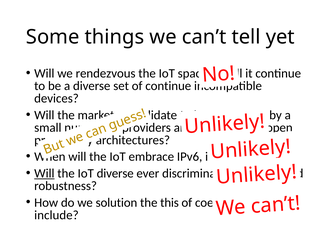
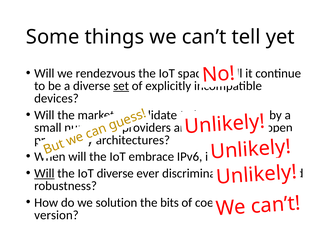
set underline: none -> present (121, 86)
of continue: continue -> explicitly (168, 86)
this: this -> bits (170, 202)
include: include -> version (56, 215)
